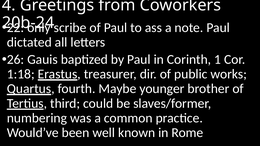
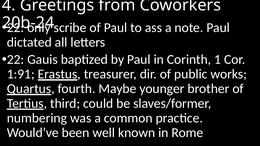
26: 26 -> 22 (15, 60)
1:18: 1:18 -> 1:91 (21, 74)
